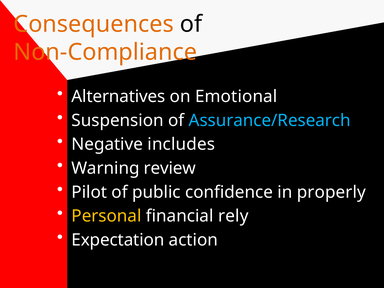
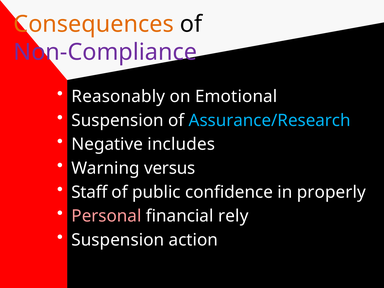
Non-Compliance colour: orange -> purple (105, 52)
Alternatives: Alternatives -> Reasonably (118, 97)
review: review -> versus (170, 168)
Pilot: Pilot -> Staff (89, 192)
Personal colour: yellow -> pink (106, 216)
Expectation: Expectation -> Suspension (118, 240)
